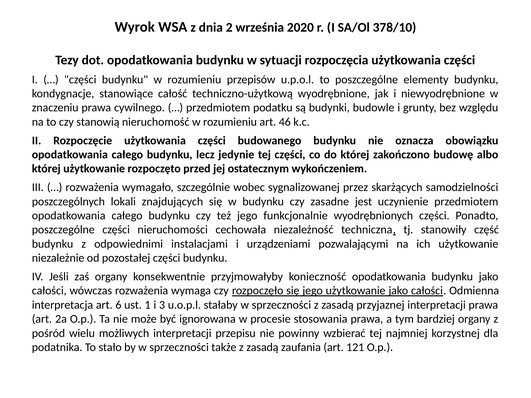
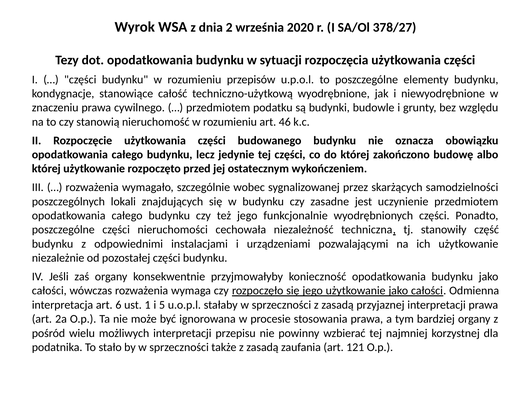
378/10: 378/10 -> 378/27 (395, 27)
3: 3 -> 5 (162, 305)
